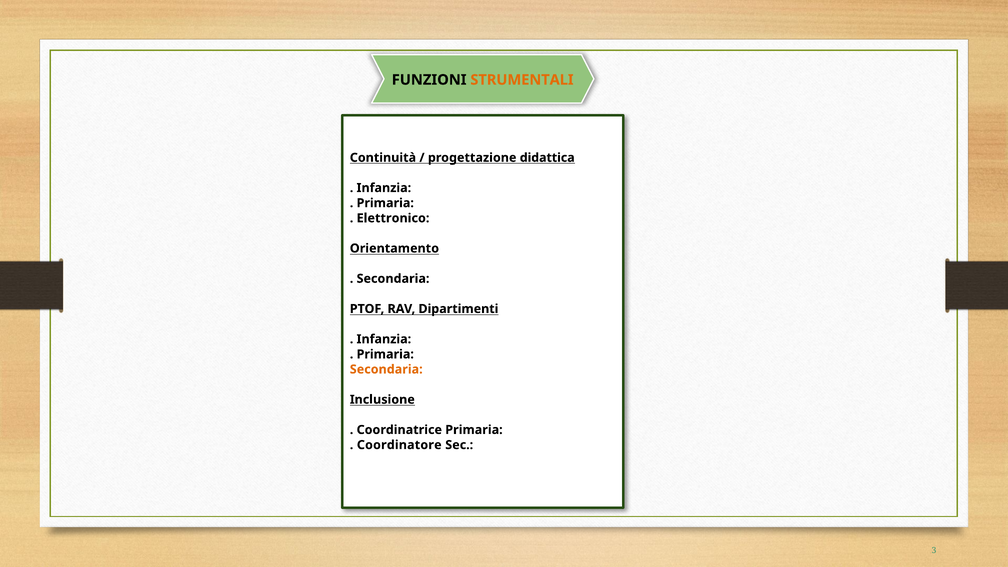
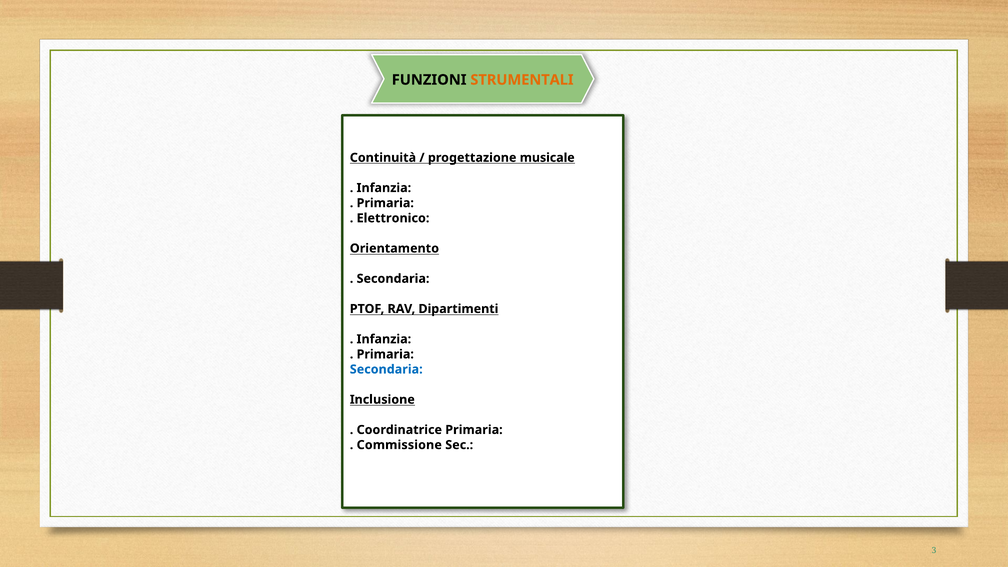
didattica: didattica -> musicale (547, 158)
Secondaria colour: orange -> blue (386, 369)
Coordinatore: Coordinatore -> Commissione (399, 445)
